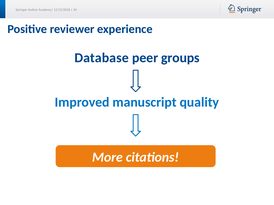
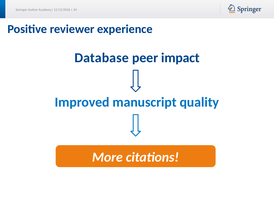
groups: groups -> impact (180, 58)
